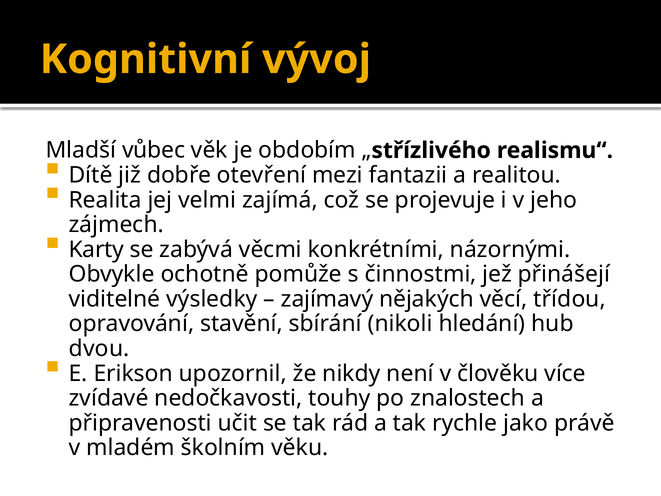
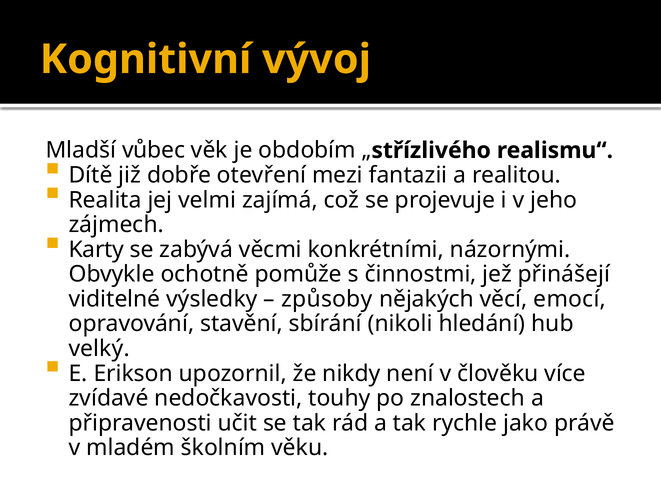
zajímavý: zajímavý -> způsoby (327, 299)
třídou: třídou -> emocí (570, 299)
dvou: dvou -> velký (99, 349)
